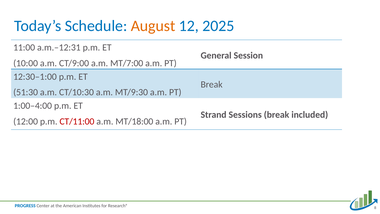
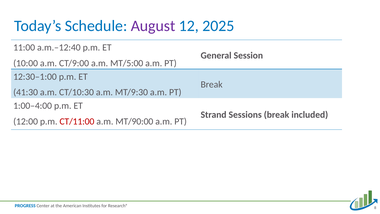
August colour: orange -> purple (153, 26)
a.m.–12:31: a.m.–12:31 -> a.m.–12:40 (59, 48)
MT/7:00: MT/7:00 -> MT/5:00 (127, 63)
51:30: 51:30 -> 41:30 (26, 92)
MT/18:00: MT/18:00 -> MT/90:00 (134, 121)
